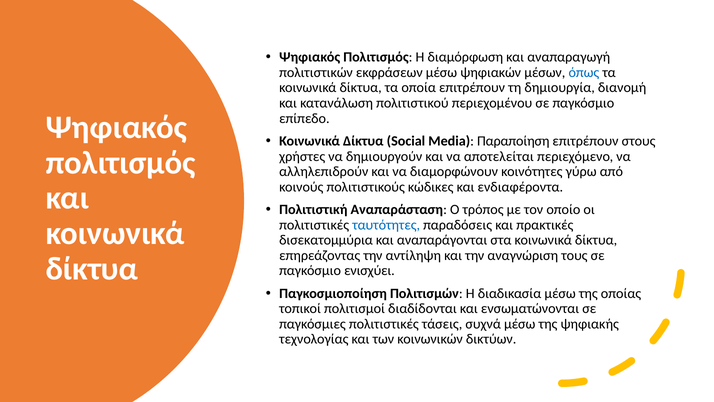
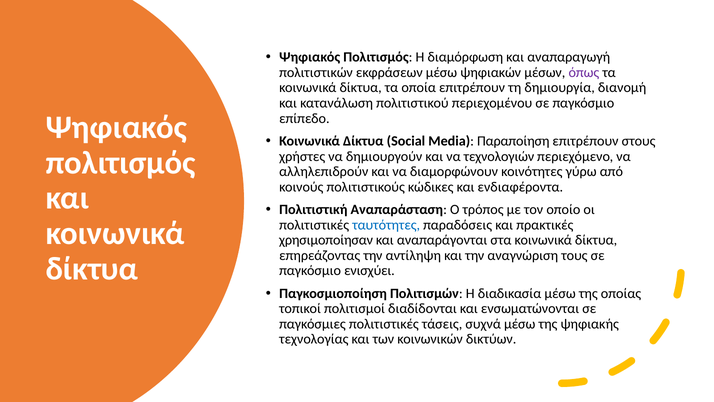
όπως colour: blue -> purple (584, 72)
αποτελείται: αποτελείται -> τεχνολογιών (499, 156)
δισεκατομμύρια: δισεκατομμύρια -> χρησιμοποίησαν (326, 240)
